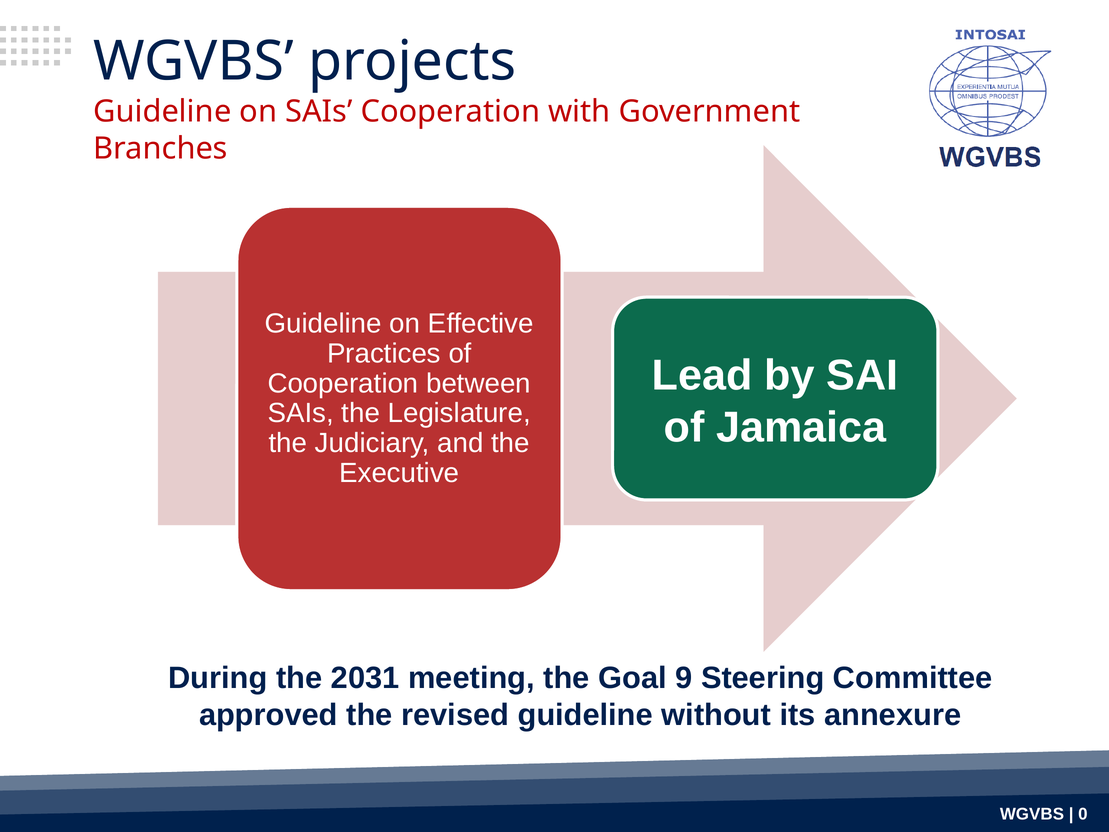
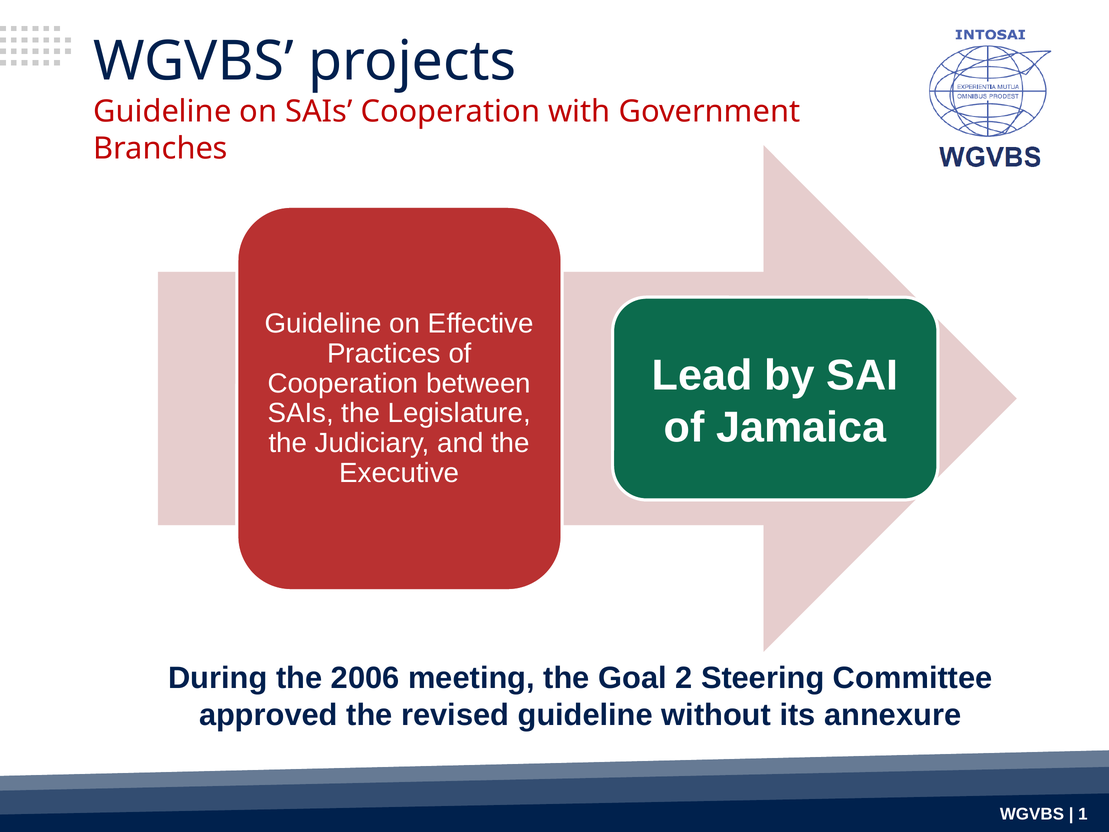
2031: 2031 -> 2006 (365, 678)
9: 9 -> 2 (684, 678)
0: 0 -> 1 (1083, 814)
